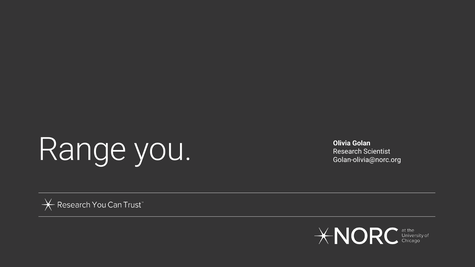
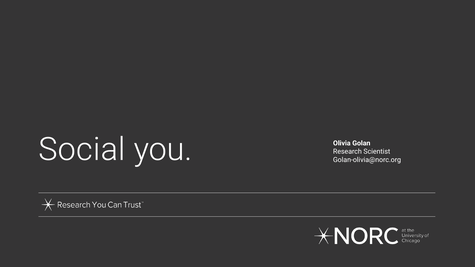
Range: Range -> Social (82, 150)
